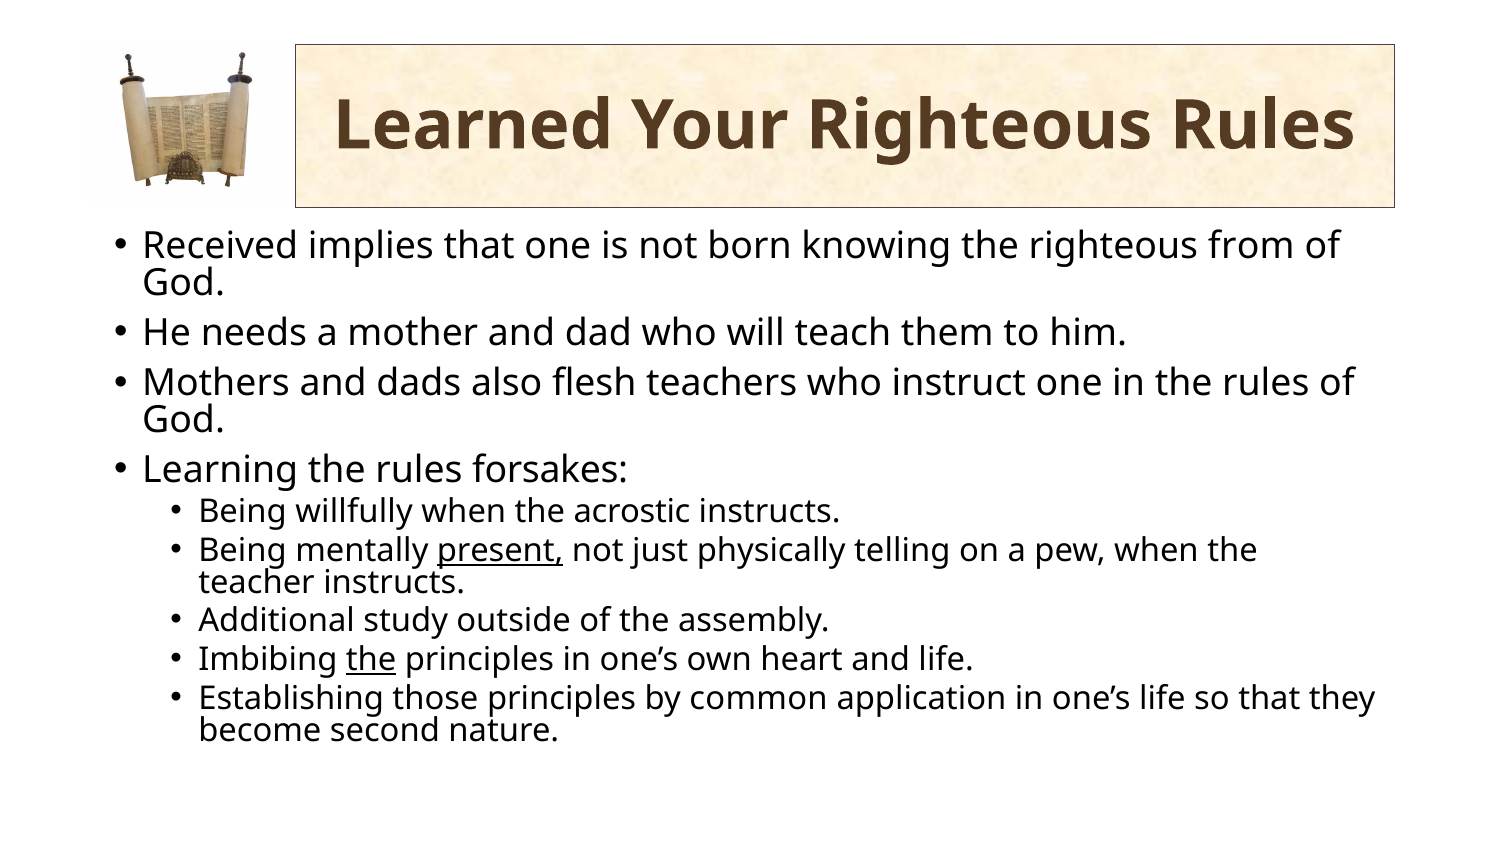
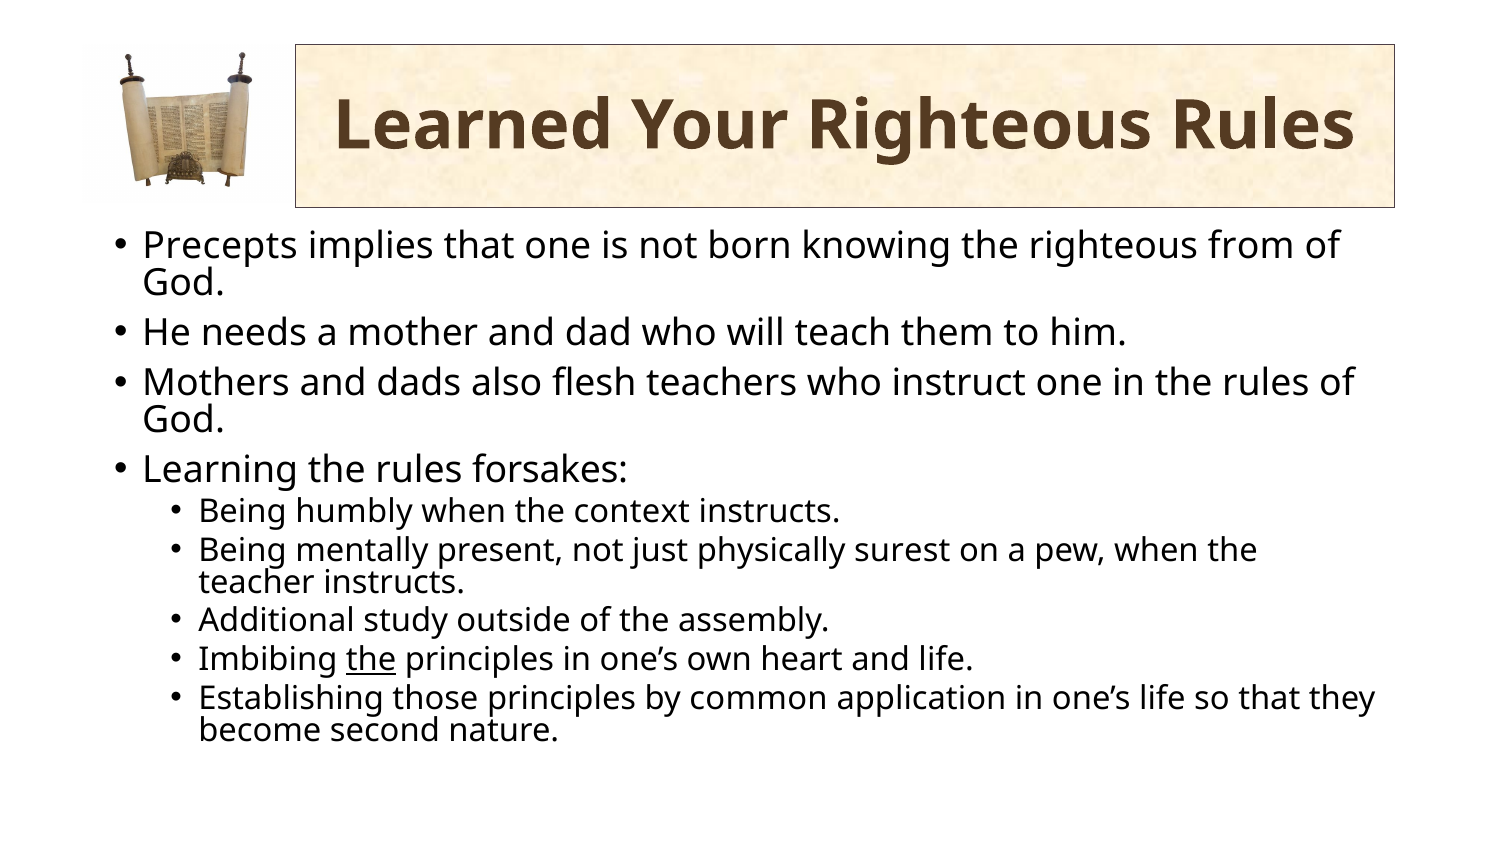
Received: Received -> Precepts (220, 246)
willfully: willfully -> humbly (354, 512)
acrostic: acrostic -> context (632, 512)
present underline: present -> none (500, 551)
telling: telling -> surest (902, 551)
